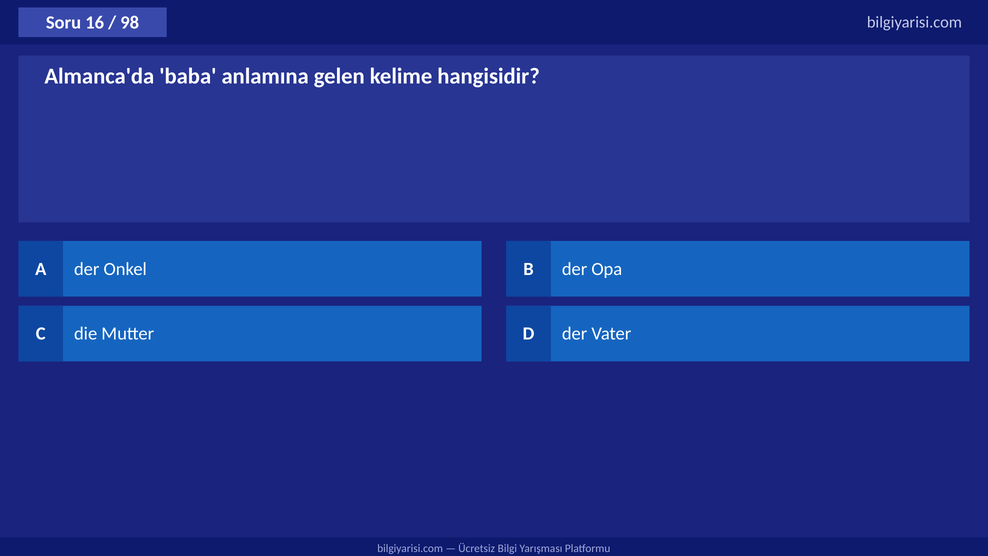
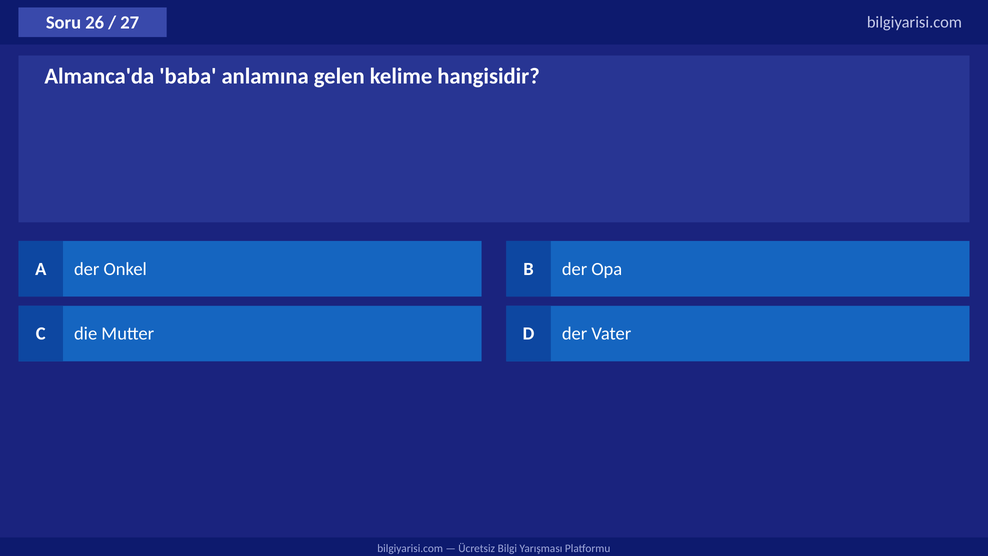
16: 16 -> 26 (95, 23)
98: 98 -> 27 (130, 23)
